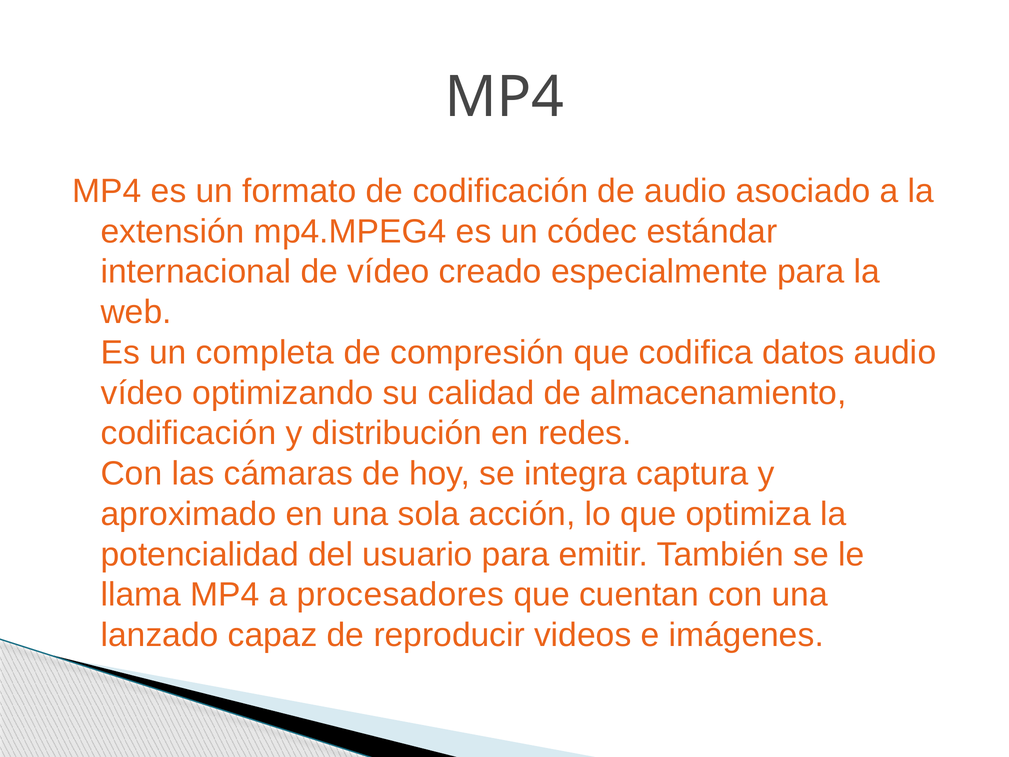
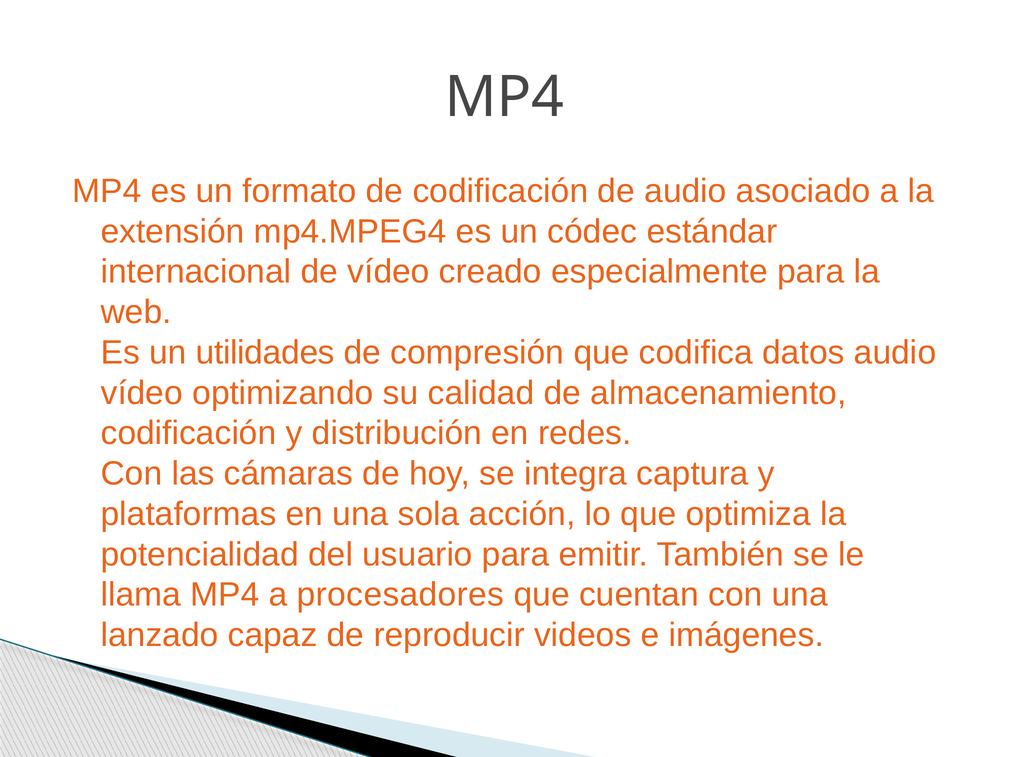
completa: completa -> utilidades (265, 352)
aproximado: aproximado -> plataformas (189, 514)
